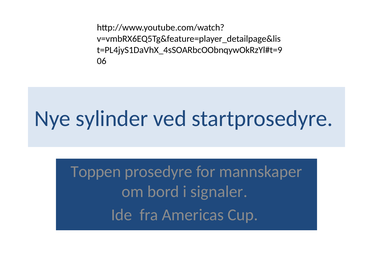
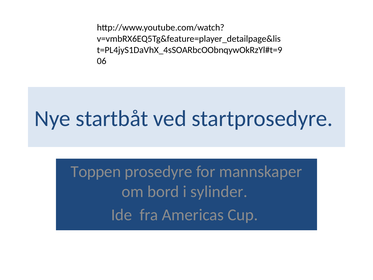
sylinder: sylinder -> startbåt (112, 118)
signaler: signaler -> sylinder (219, 191)
